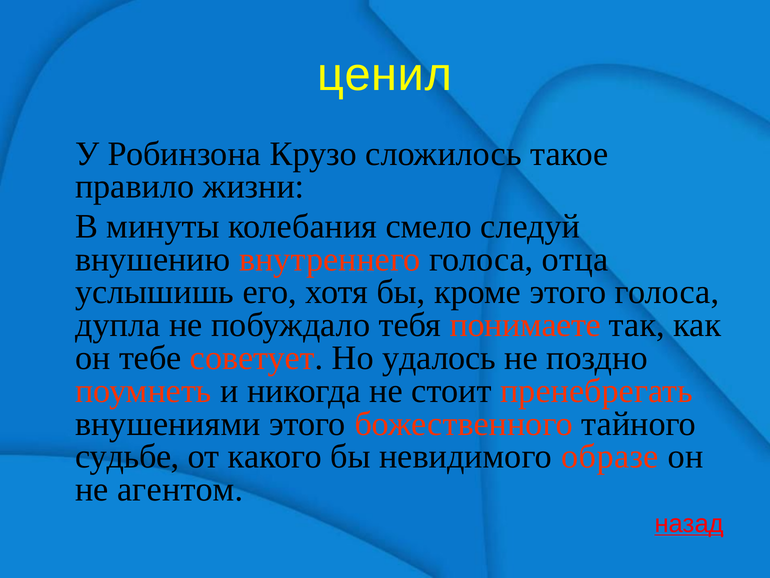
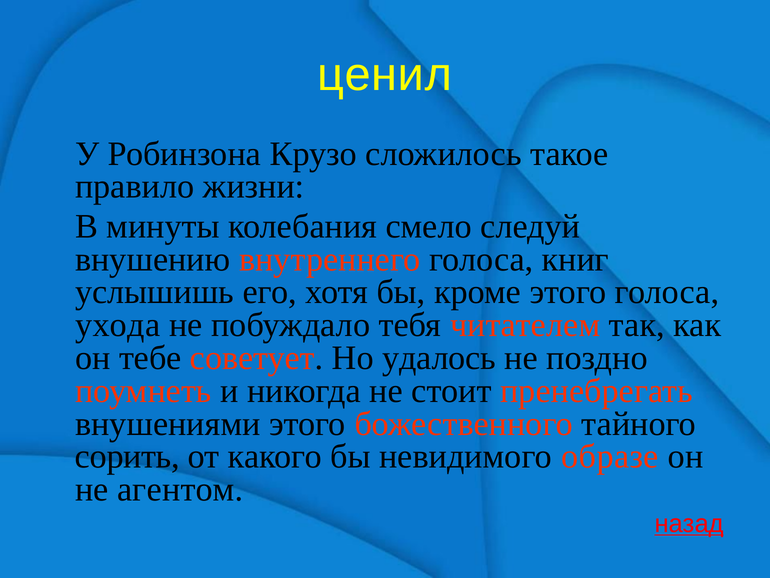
отца: отца -> книг (575, 259)
дупла: дупла -> ухода (118, 325)
понимаете: понимаете -> читателем (525, 325)
судьбе: судьбе -> сорить (127, 456)
